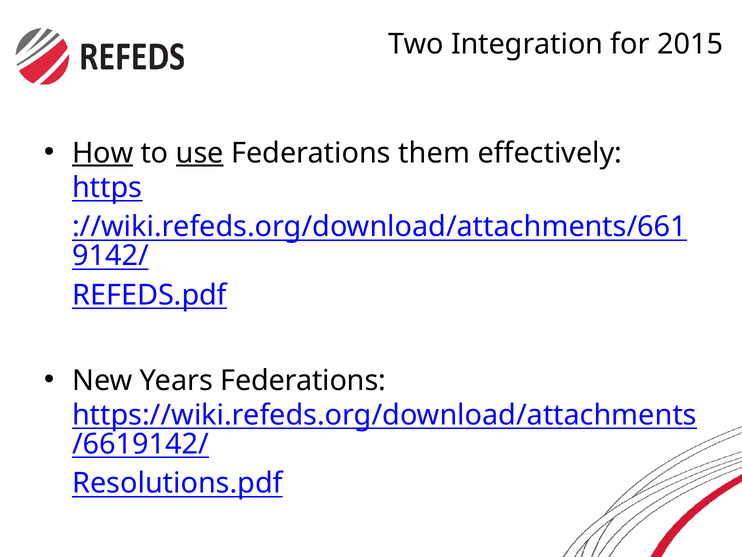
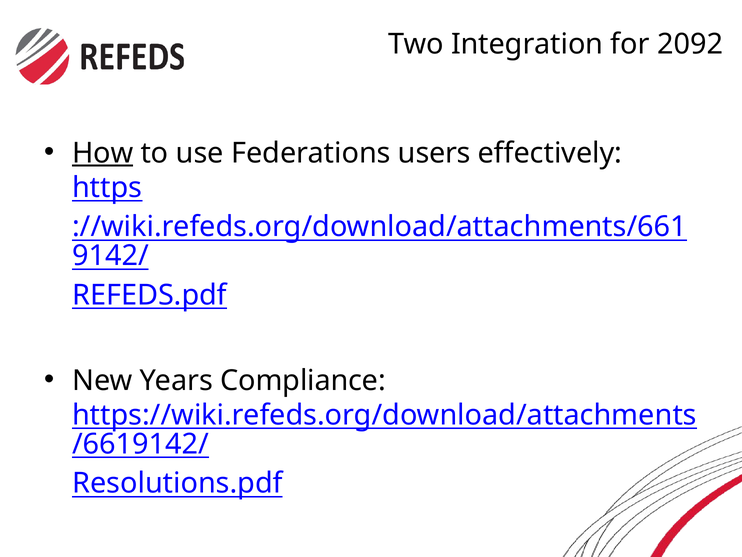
2015: 2015 -> 2092 (690, 44)
use underline: present -> none (200, 153)
them: them -> users (434, 153)
Years Federations: Federations -> Compliance (303, 380)
